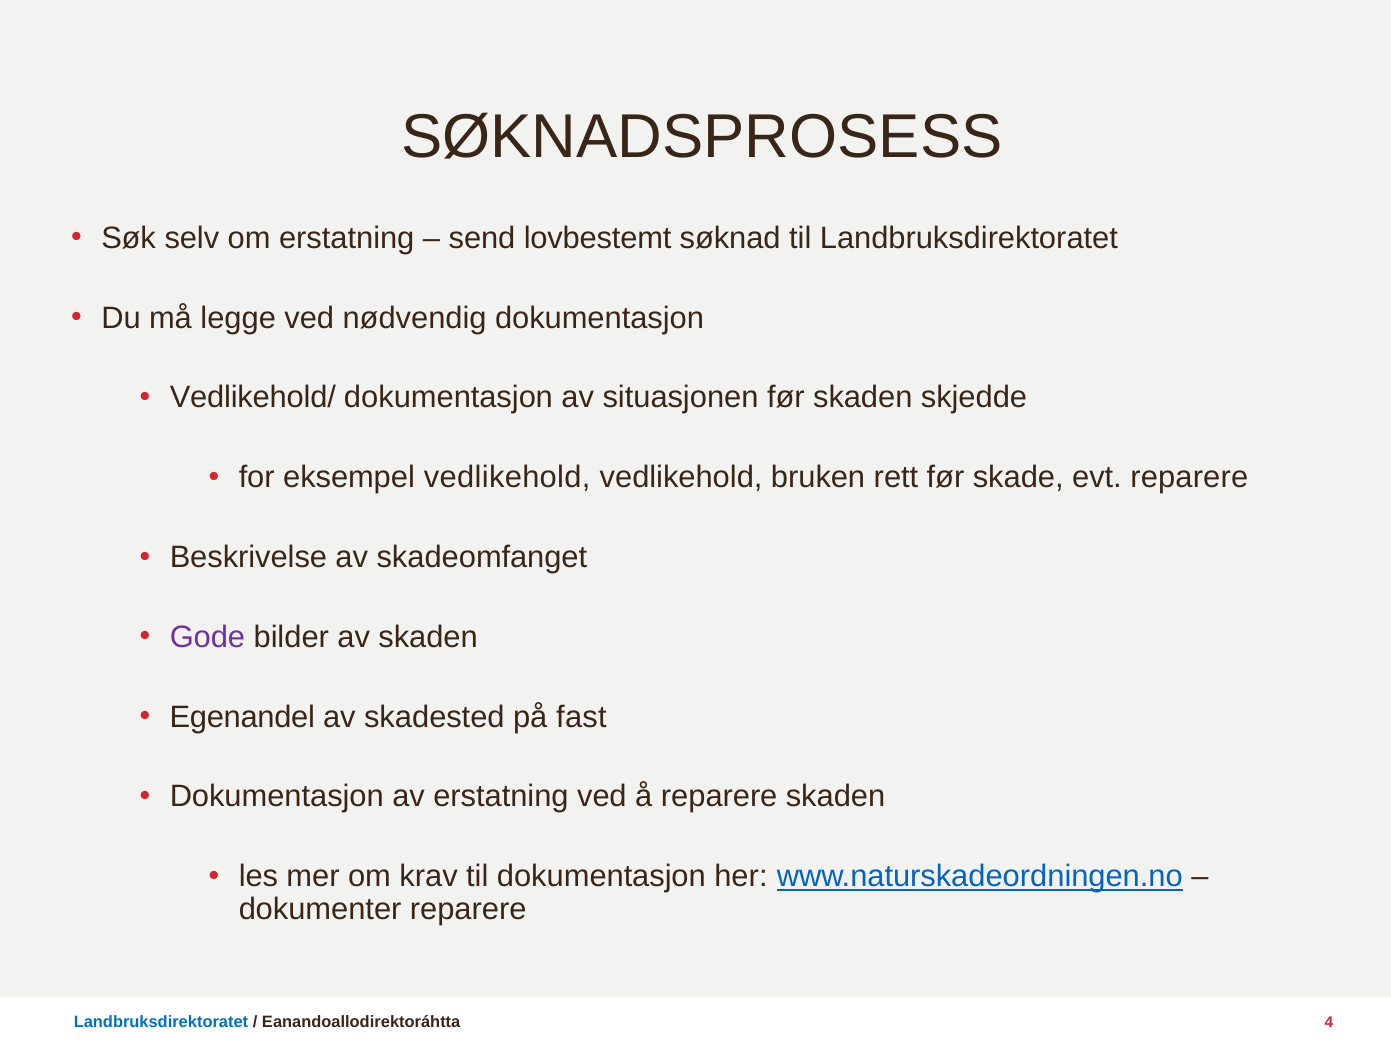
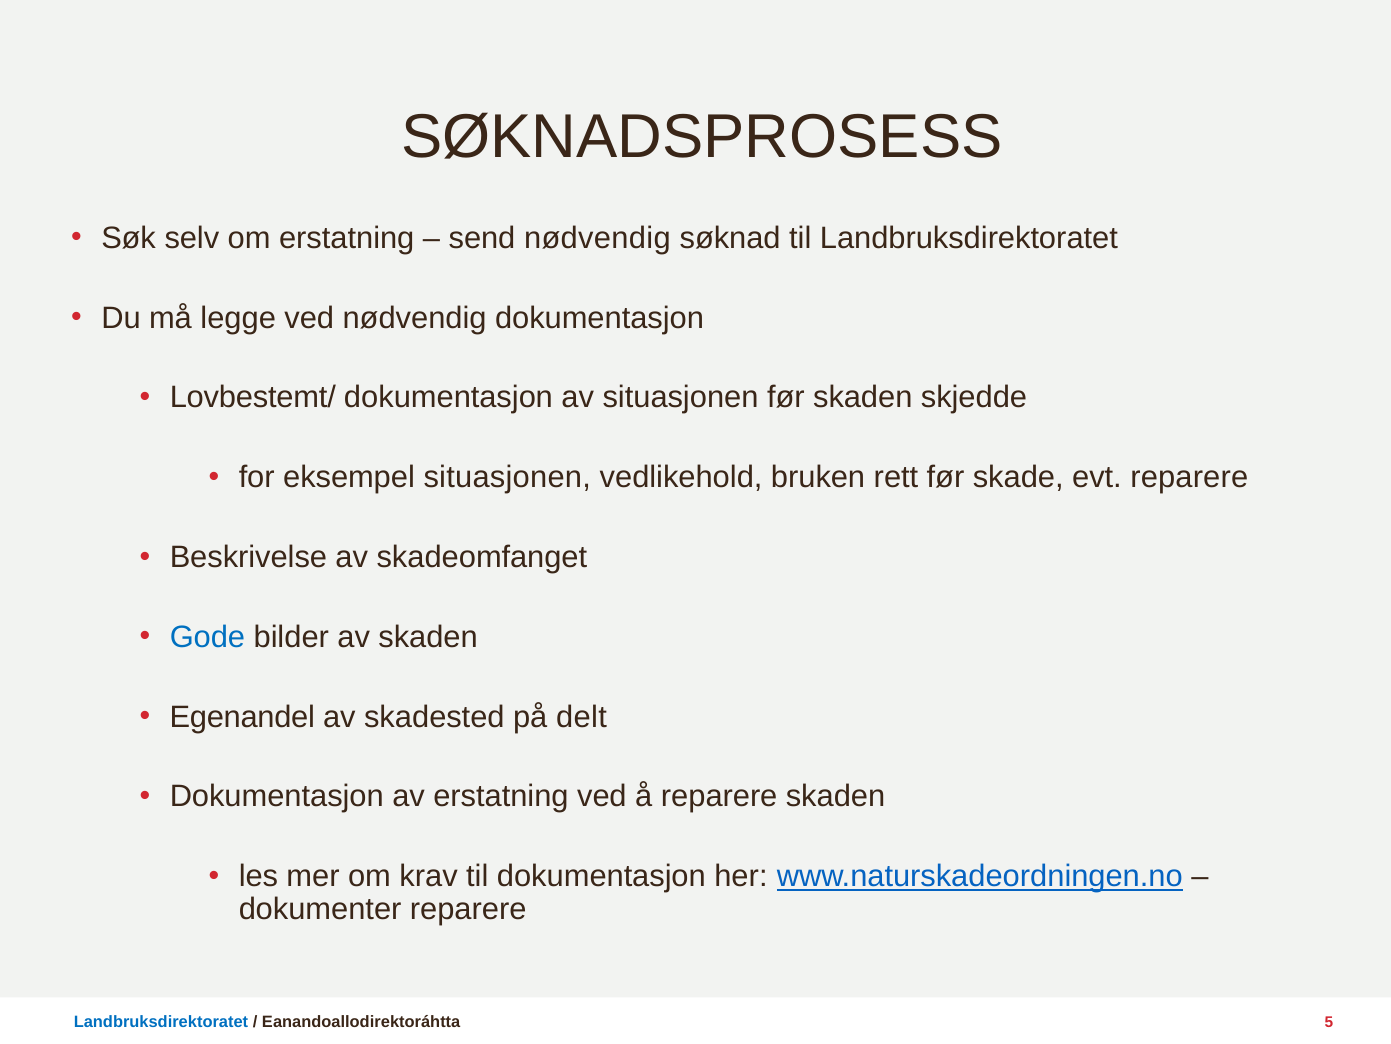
send lovbestemt: lovbestemt -> nødvendig (597, 238)
Vedlikehold/: Vedlikehold/ -> Lovbestemt/ (253, 397)
eksempel vedlikehold: vedlikehold -> situasjonen (507, 477)
Gode colour: purple -> blue (207, 637)
fast: fast -> delt (581, 716)
4: 4 -> 5 (1329, 1022)
